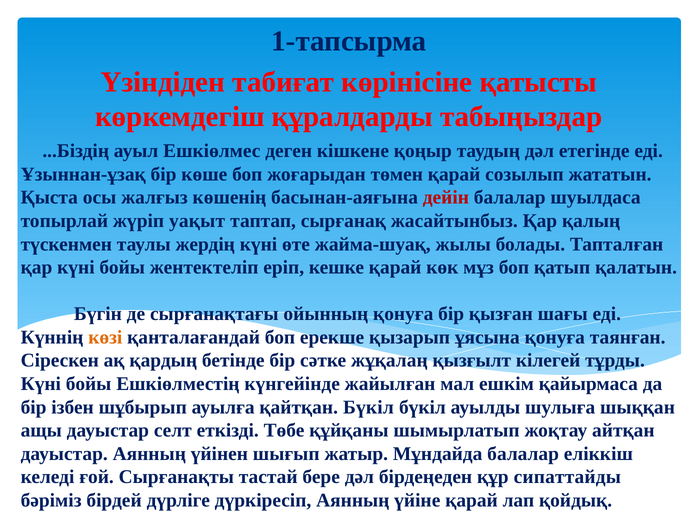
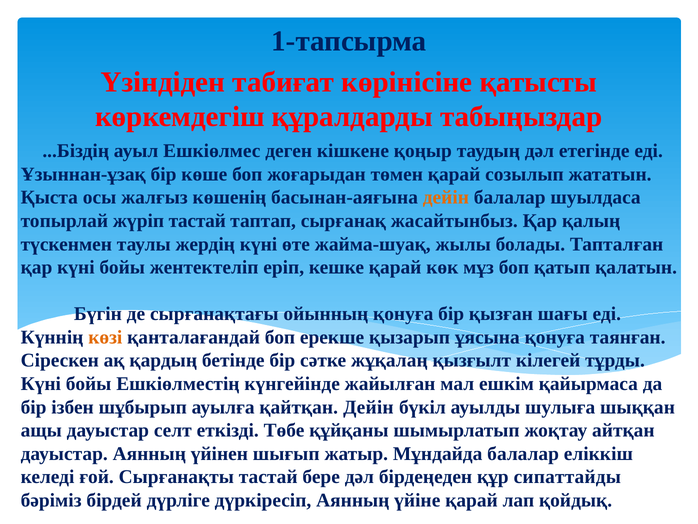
дейін colour: red -> orange (446, 197)
жүріп уақыт: уақыт -> тастай (197, 221)
қайтқан Бүкіл: Бүкіл -> Дейін (368, 407)
